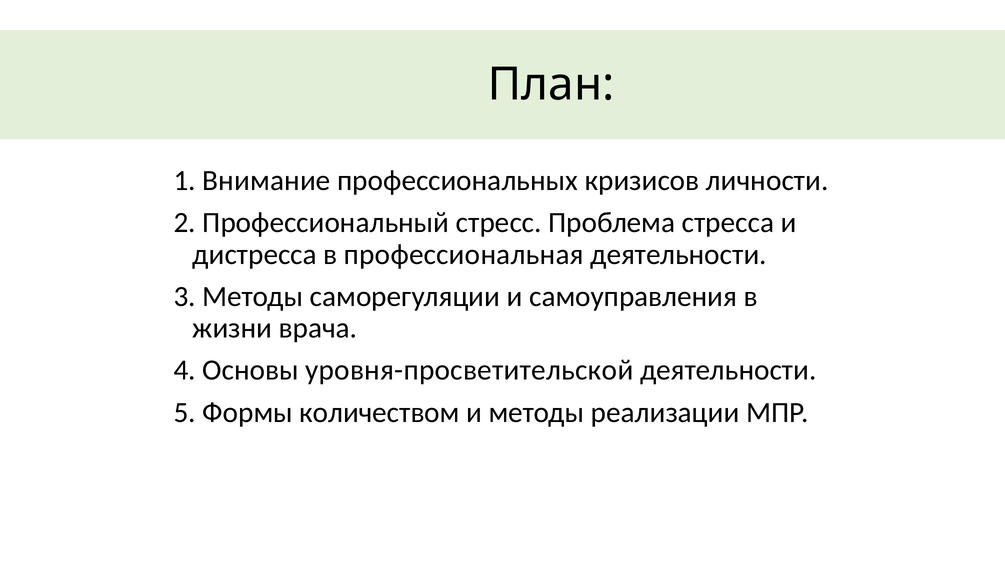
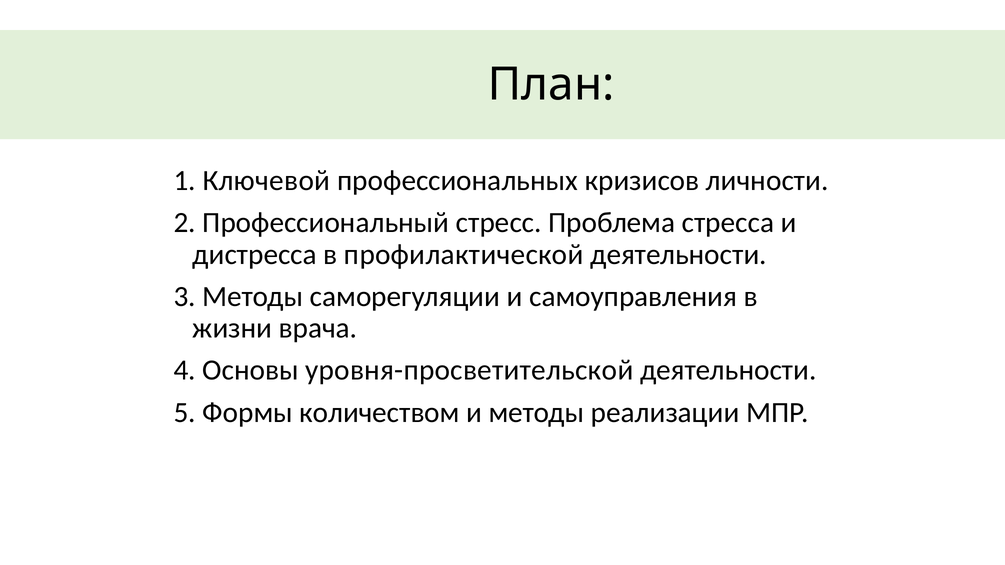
Внимание: Внимание -> Ключевой (266, 181)
профессиональная: профессиональная -> профилактической (464, 254)
